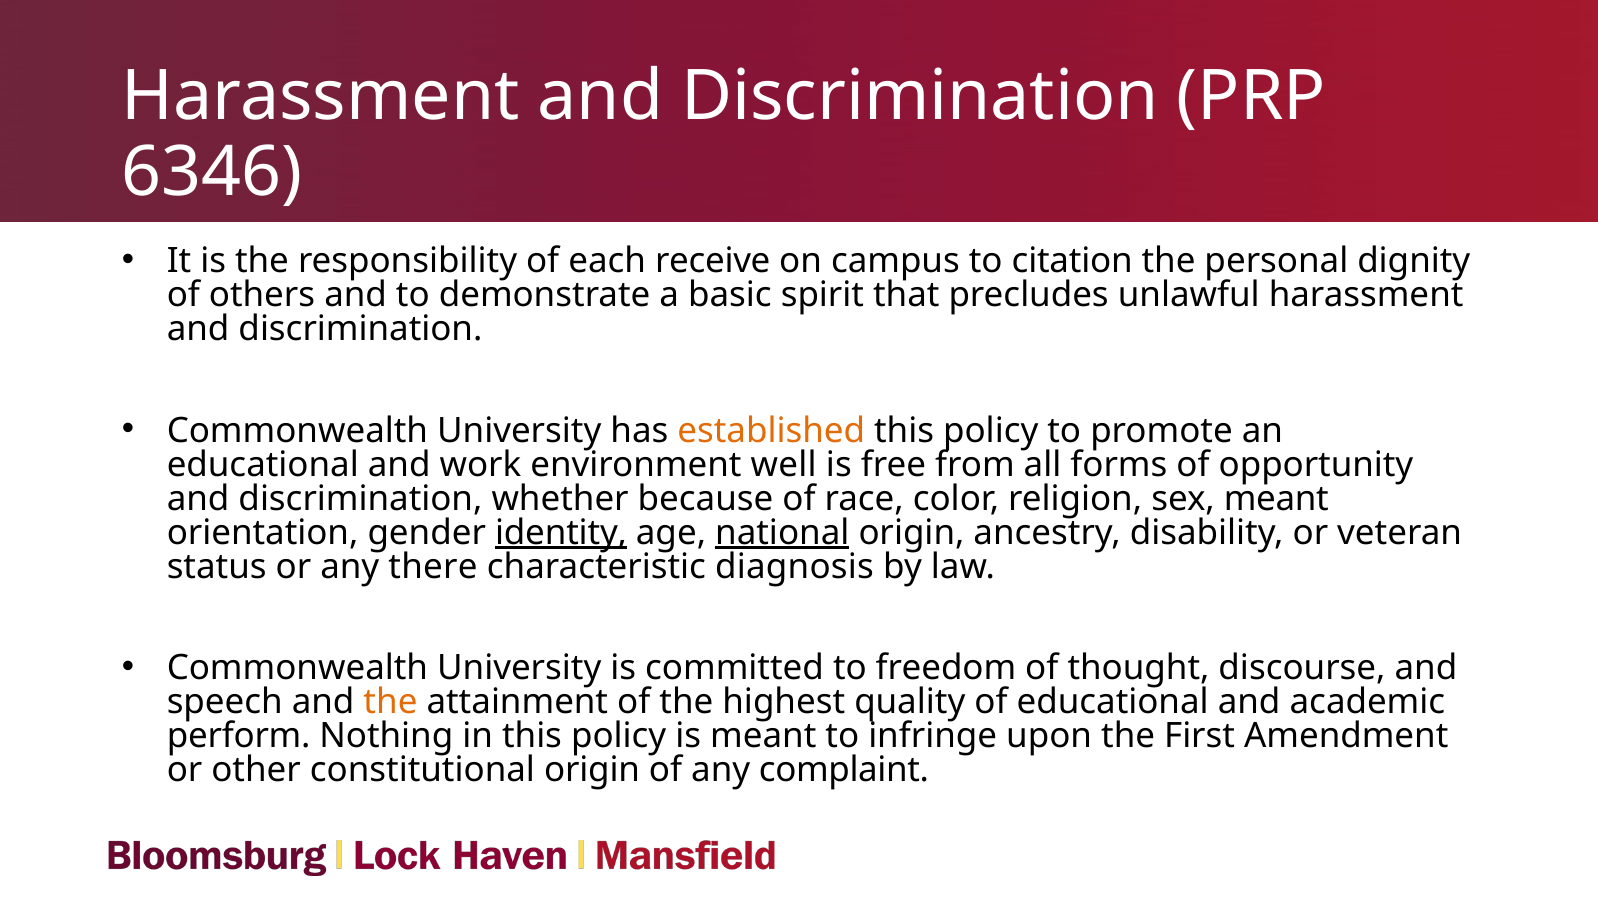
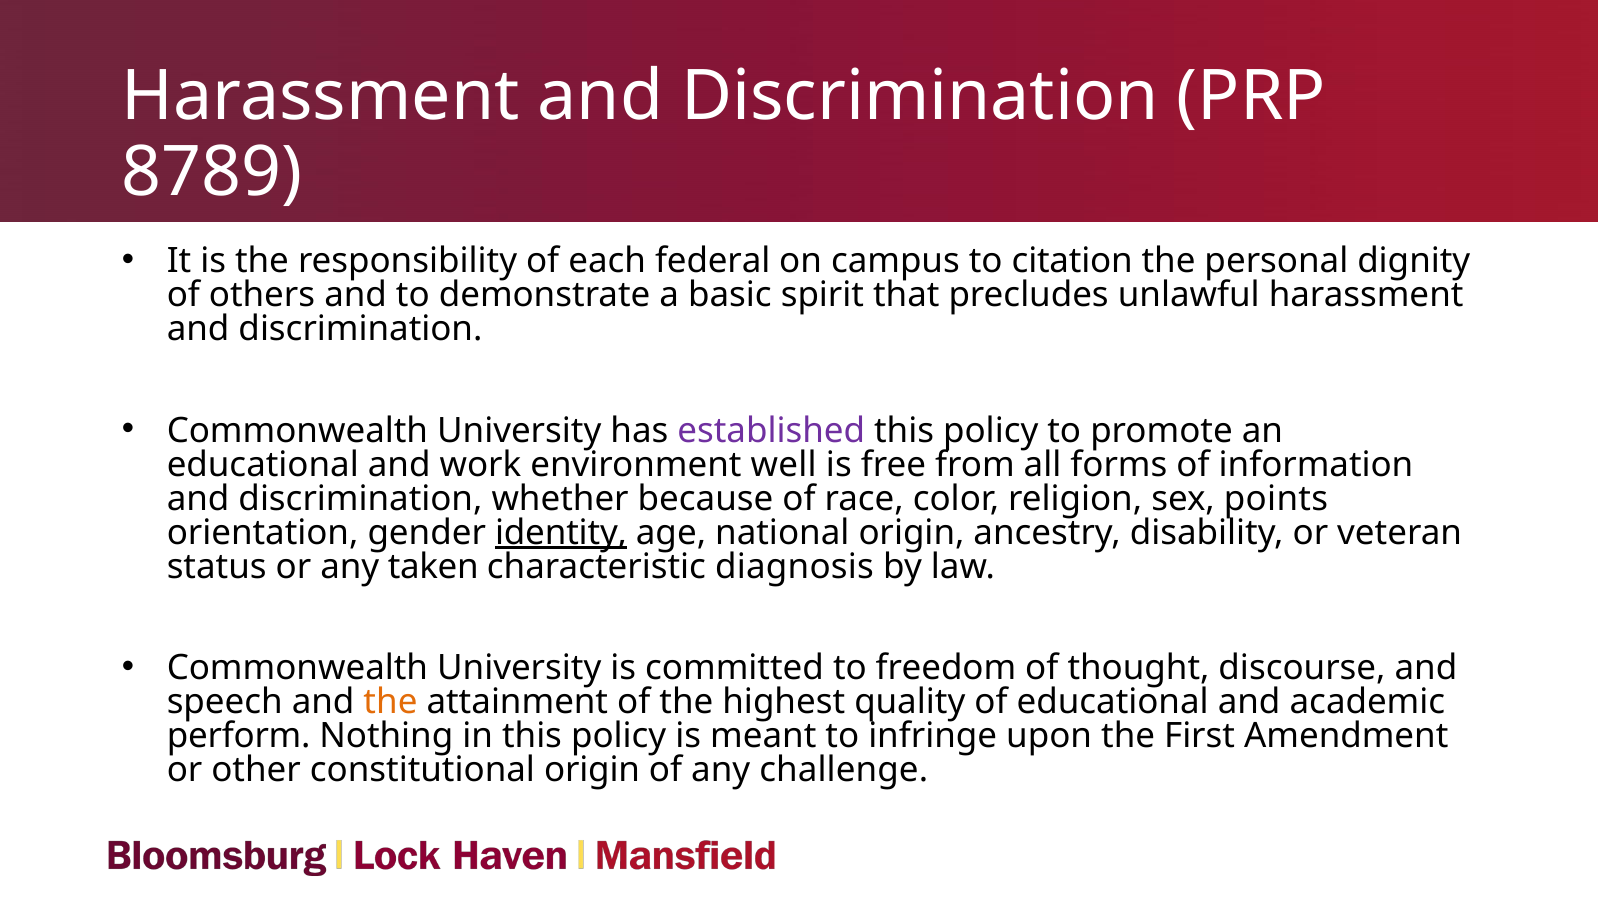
6346: 6346 -> 8789 (212, 172)
receive: receive -> federal (713, 261)
established colour: orange -> purple (771, 430)
opportunity: opportunity -> information (1316, 464)
sex meant: meant -> points (1276, 498)
national underline: present -> none (782, 532)
there: there -> taken (433, 566)
complaint: complaint -> challenge (844, 770)
